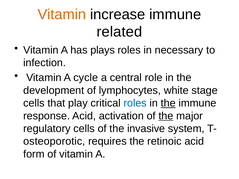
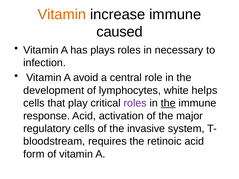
related: related -> caused (120, 32)
cycle: cycle -> avoid (86, 78)
stage: stage -> helps (205, 91)
roles colour: blue -> purple (135, 103)
the underline: present -> none (166, 116)
osteoporotic: osteoporotic -> bloodstream (54, 142)
